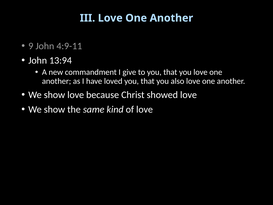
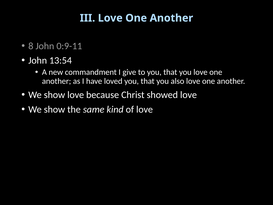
9: 9 -> 8 (31, 46)
4:9-11: 4:9-11 -> 0:9-11 (69, 46)
13:94: 13:94 -> 13:54 (61, 60)
